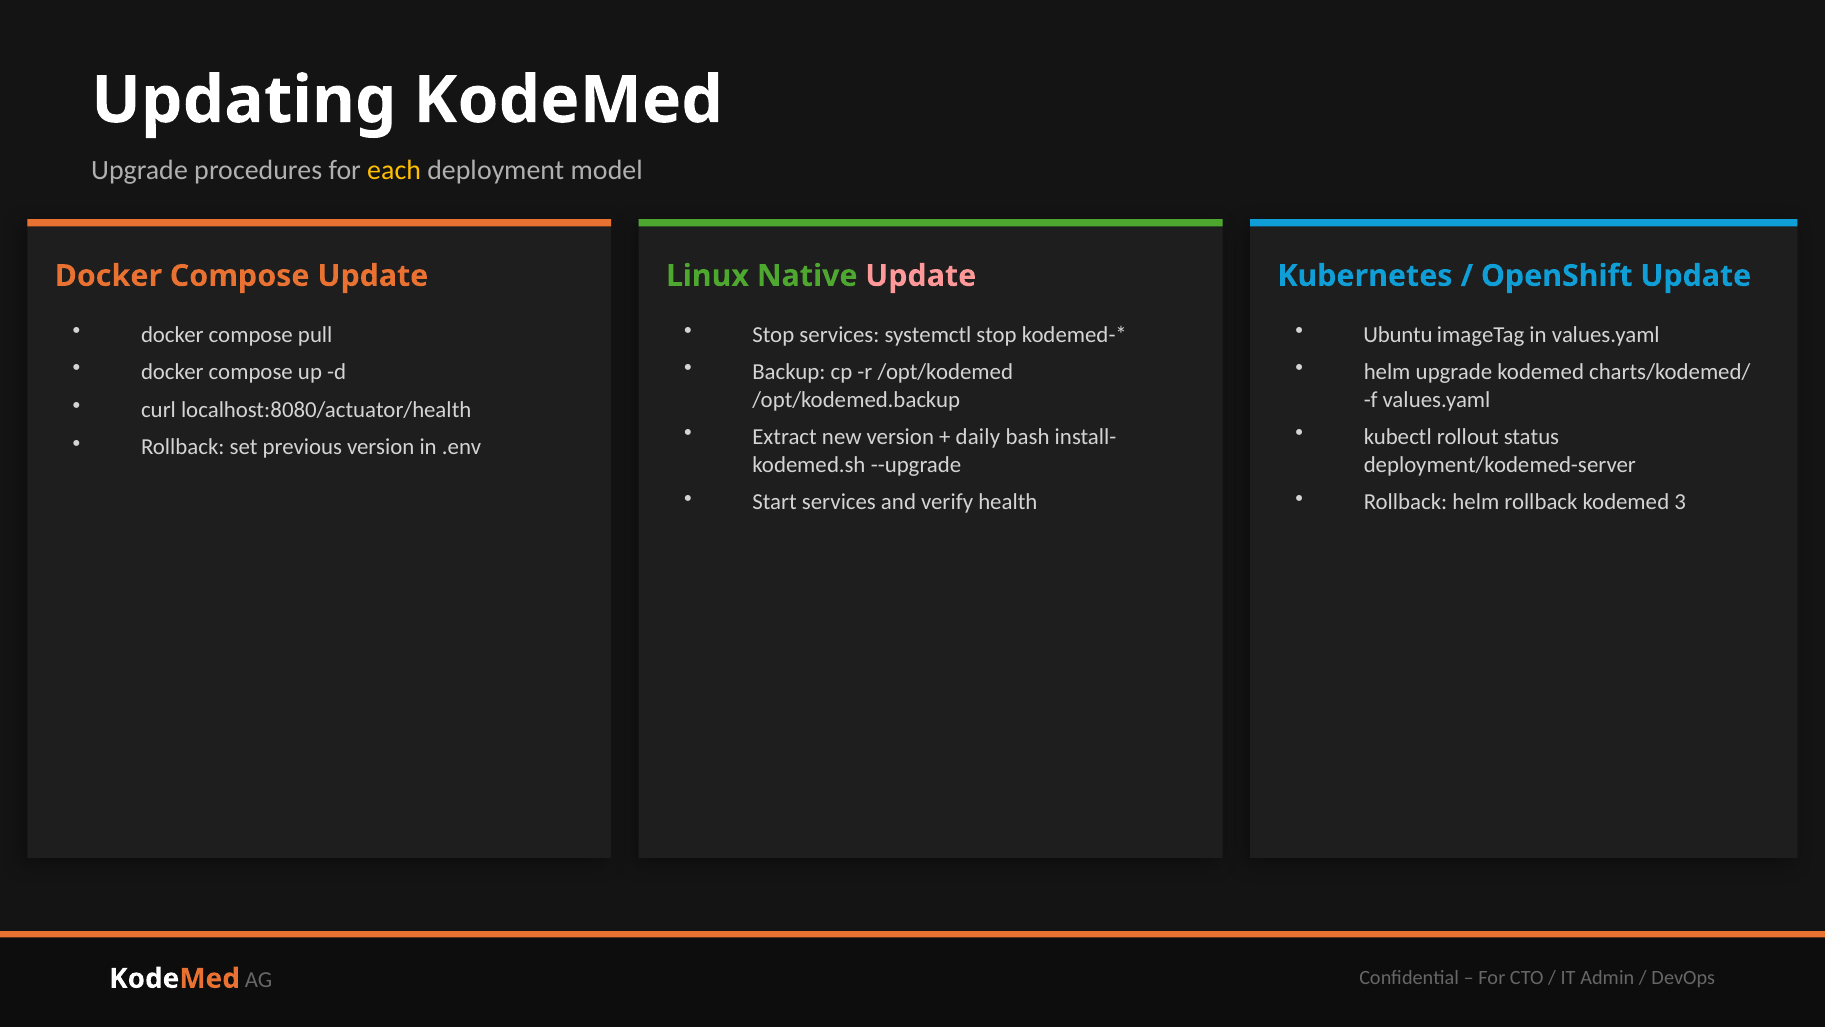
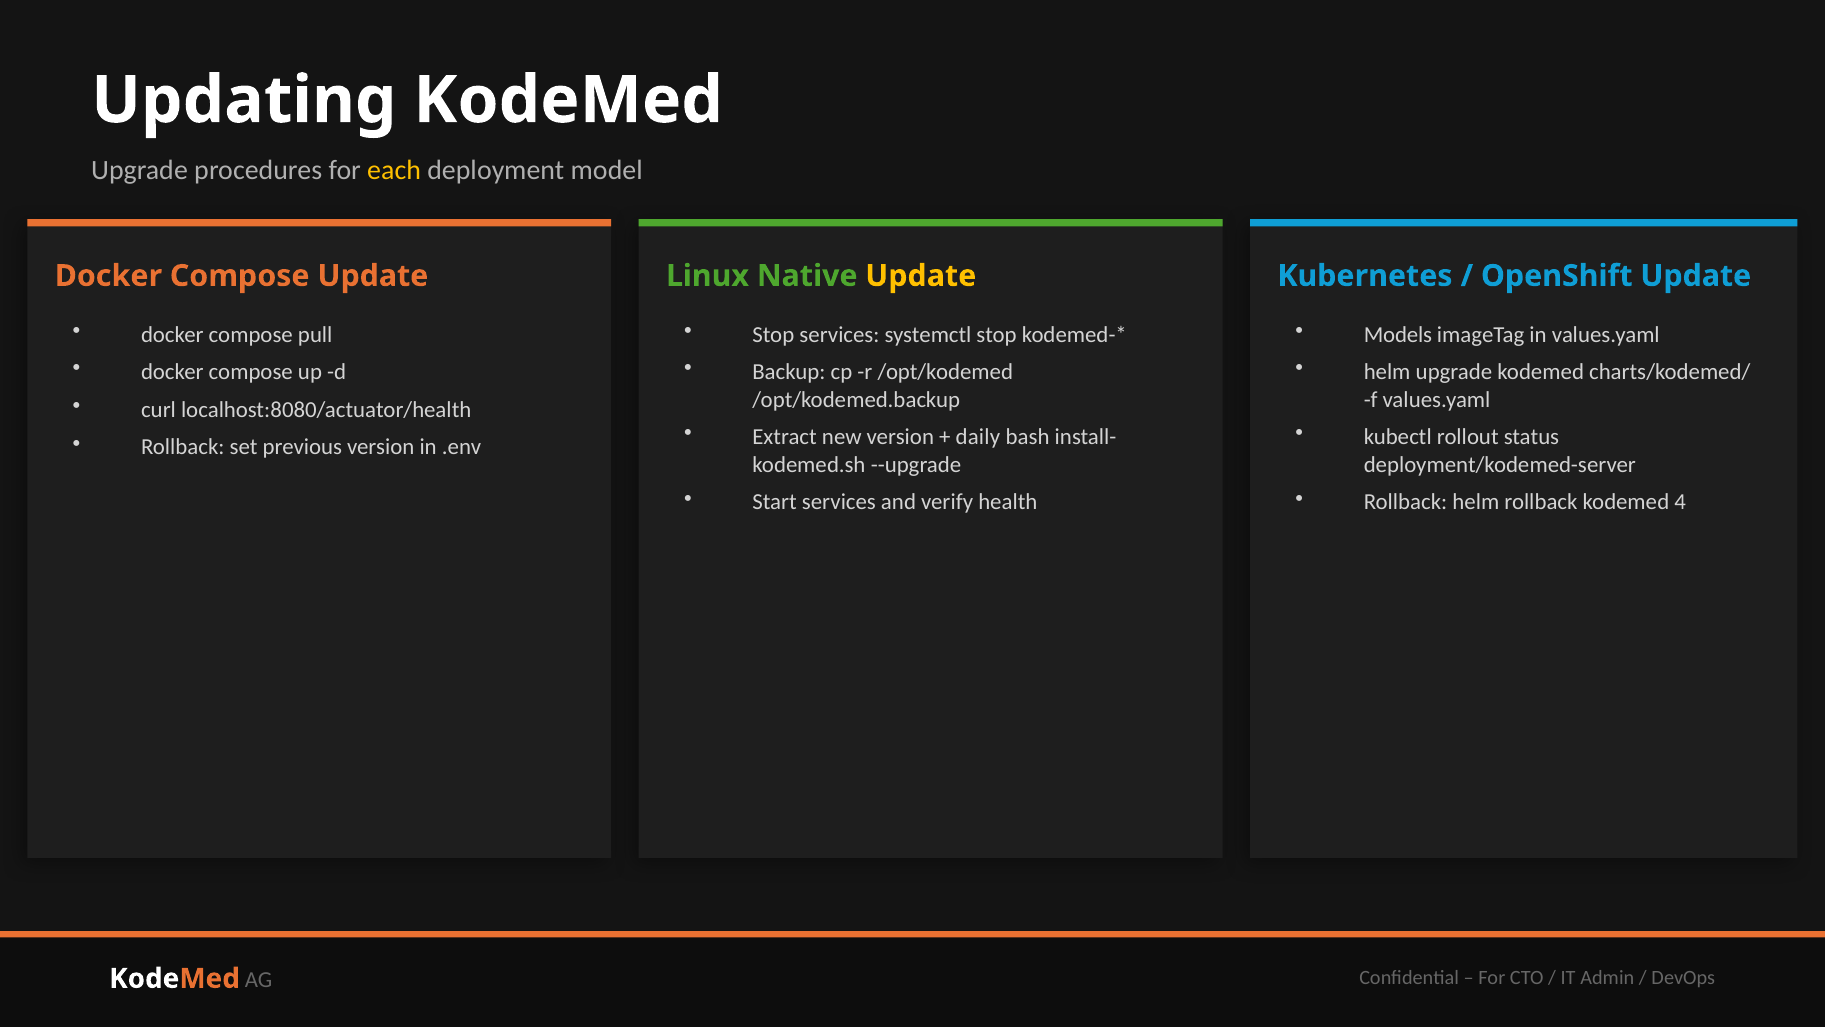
Update colour: pink -> yellow (921, 276)
Ubuntu: Ubuntu -> Models (1398, 334)
3: 3 -> 4 (1680, 502)
